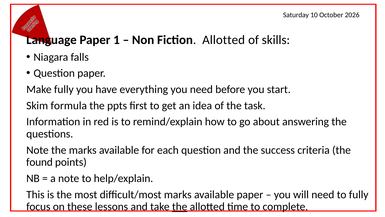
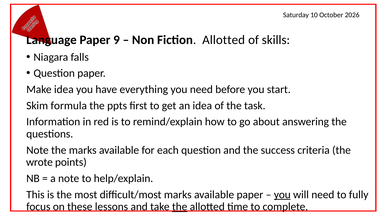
1: 1 -> 9 (117, 40)
Make fully: fully -> idea (64, 89)
found: found -> wrote (39, 162)
you underline: none -> present (282, 194)
